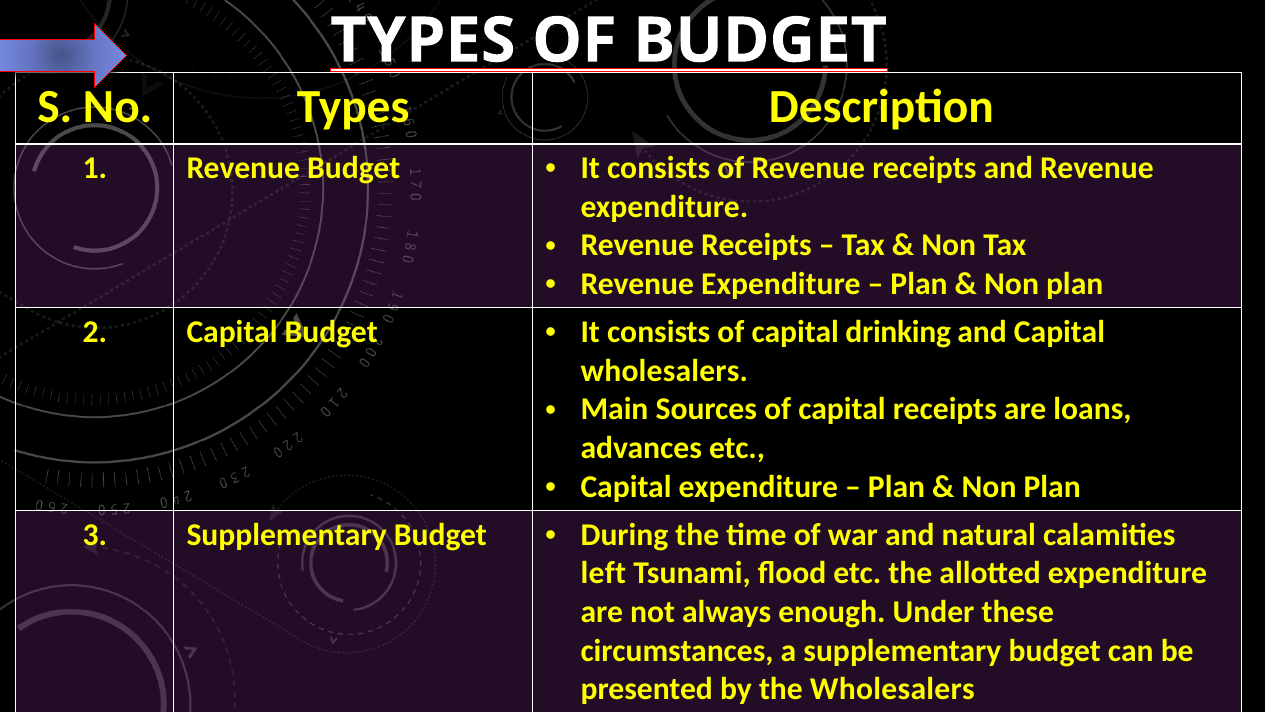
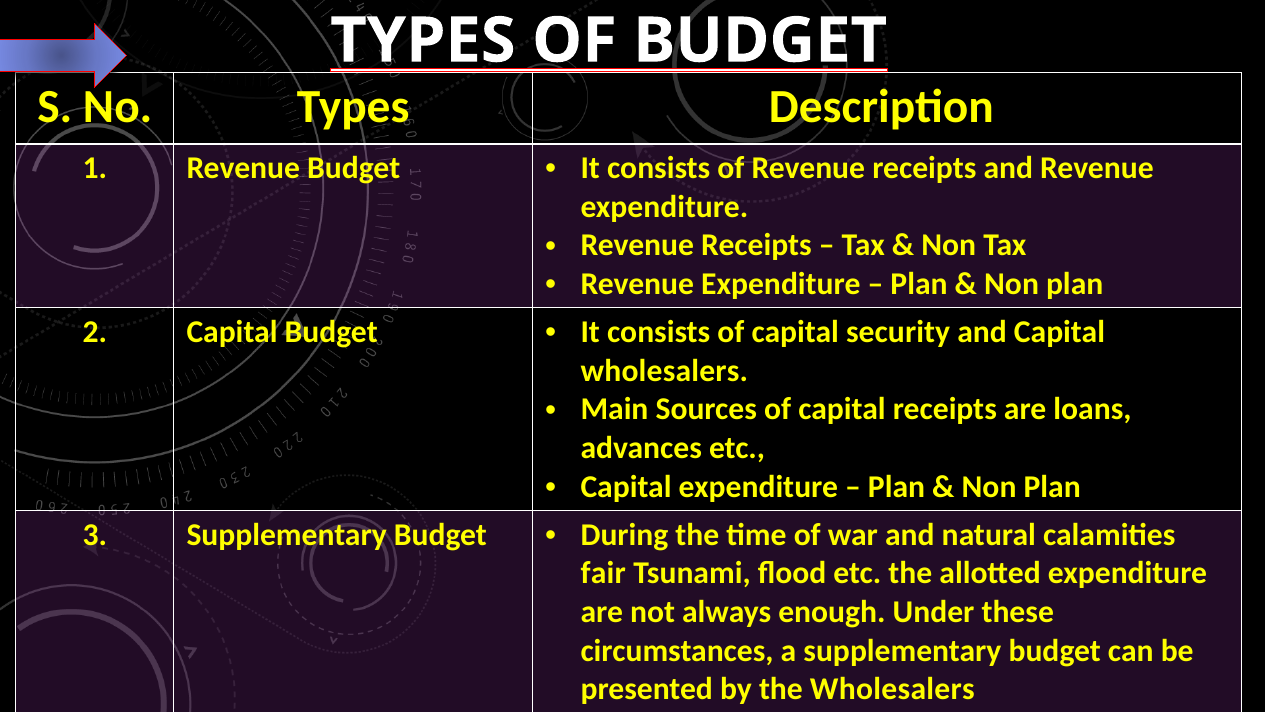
drinking: drinking -> security (898, 332)
left: left -> fair (603, 573)
